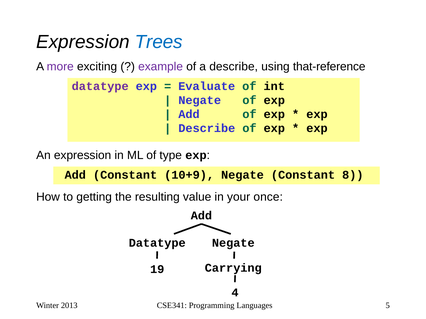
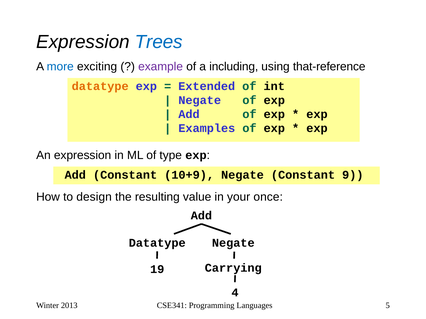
more colour: purple -> blue (60, 67)
a describe: describe -> including (234, 67)
datatype colour: purple -> orange (100, 87)
Evaluate: Evaluate -> Extended (207, 87)
Describe: Describe -> Examples (207, 128)
8: 8 -> 9 (353, 175)
getting: getting -> design (94, 197)
